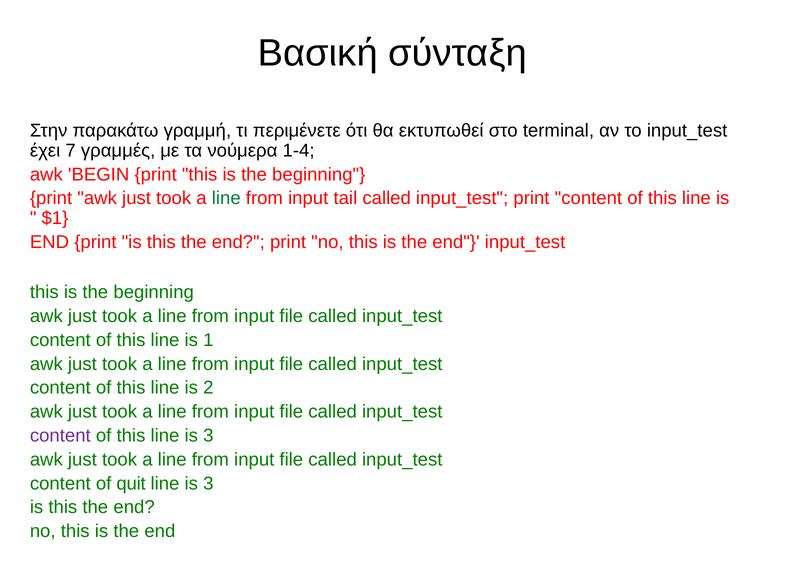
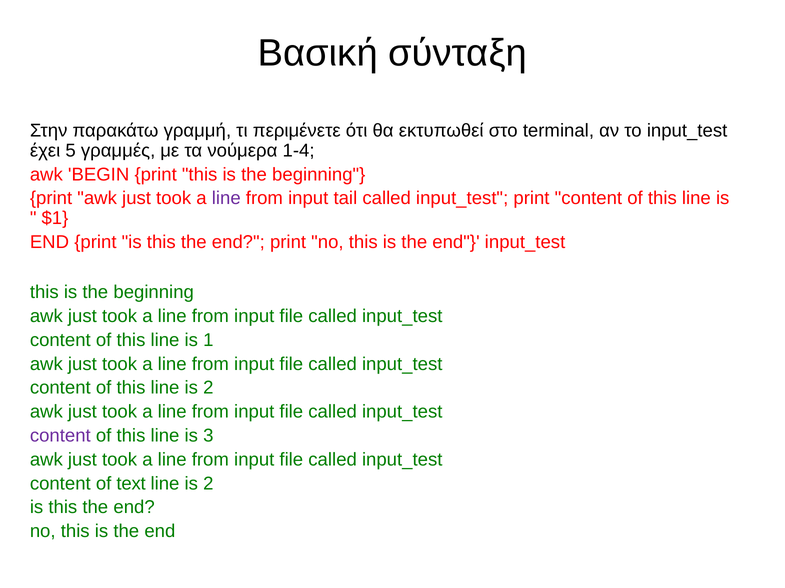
7: 7 -> 5 (71, 151)
line colour: green -> purple (226, 199)
quit: quit -> text (131, 484)
3: 3 -> 2 (208, 484)
